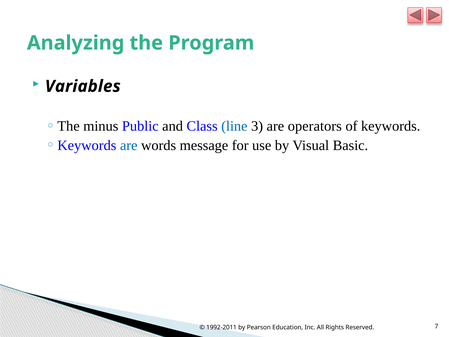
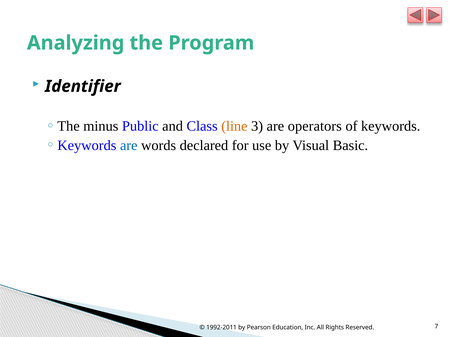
Variables: Variables -> Identifier (83, 86)
line colour: blue -> orange (234, 126)
message: message -> declared (204, 145)
